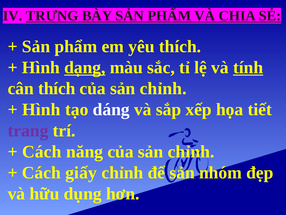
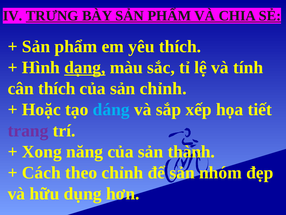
tính underline: present -> none (248, 67)
Hình: Hình -> Hoặc (41, 109)
dáng colour: white -> light blue (111, 109)
Cách: Cách -> Xong (42, 151)
năng của sản chỉnh: chỉnh -> thành (191, 151)
giấy: giấy -> theo (81, 172)
